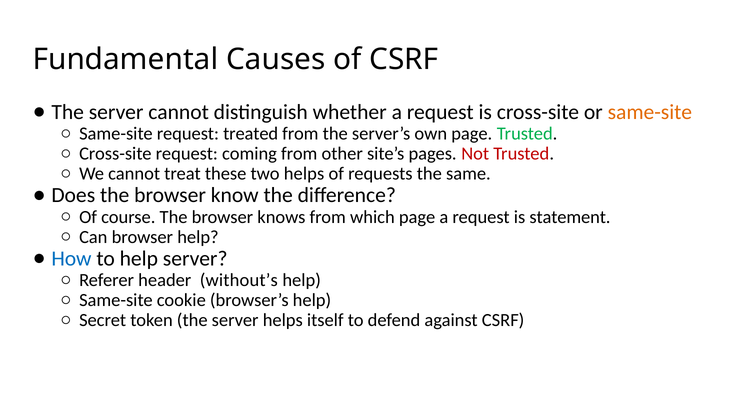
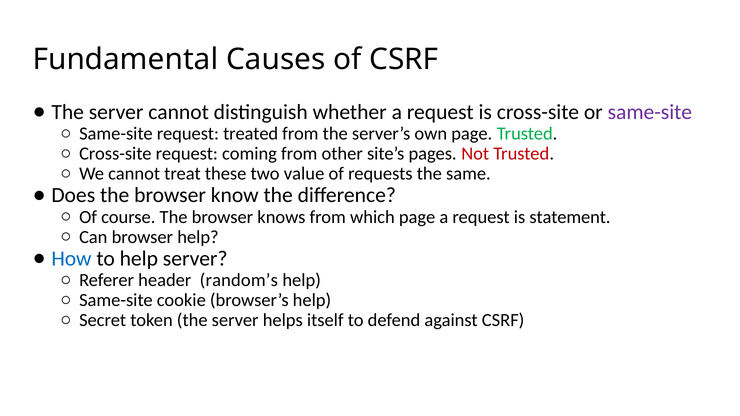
same-site colour: orange -> purple (650, 112)
two helps: helps -> value (304, 174)
without’s: without’s -> random’s (239, 280)
